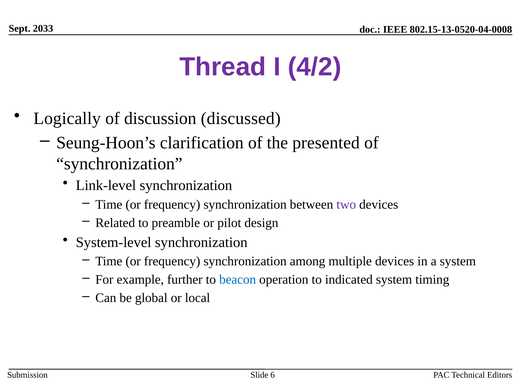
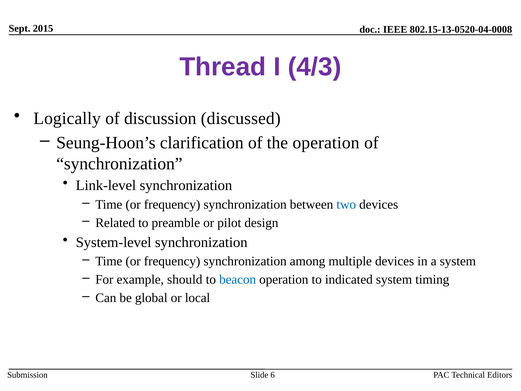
2033: 2033 -> 2015 (43, 28)
4/2: 4/2 -> 4/3 (315, 67)
the presented: presented -> operation (326, 143)
two colour: purple -> blue (346, 204)
further: further -> should (185, 279)
